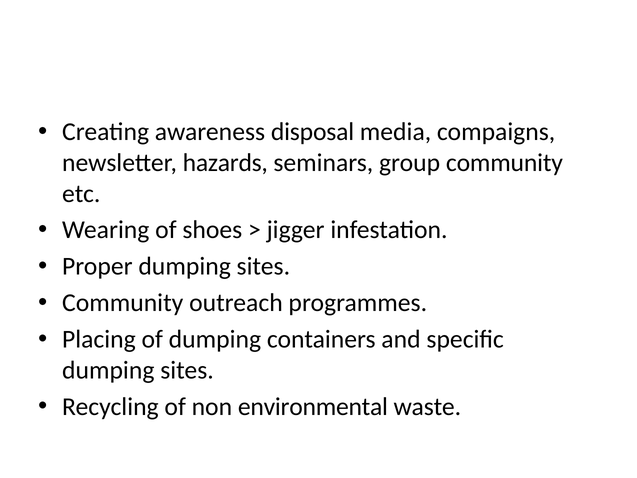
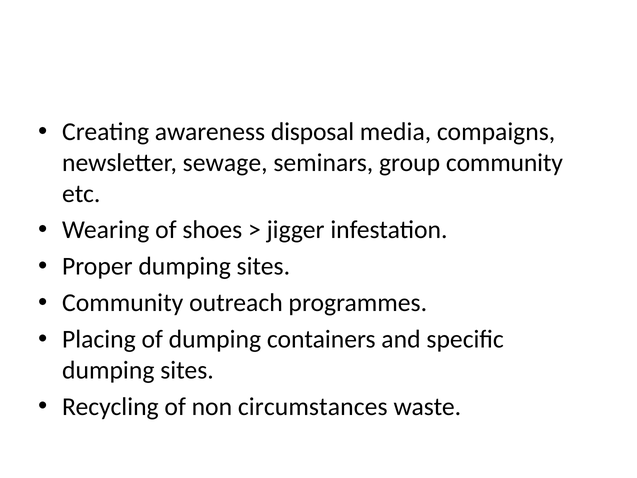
hazards: hazards -> sewage (225, 163)
environmental: environmental -> circumstances (313, 407)
